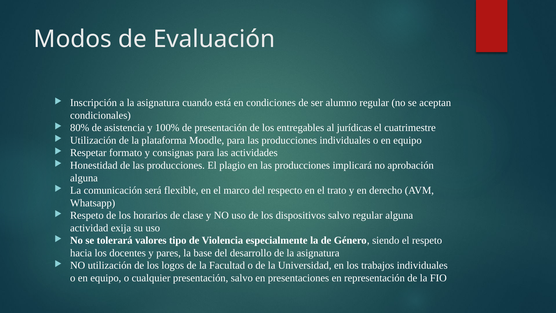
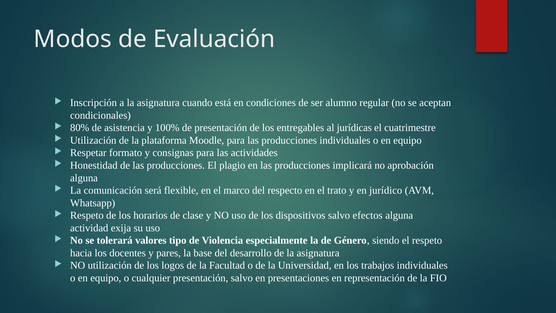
derecho: derecho -> jurídico (386, 190)
salvo regular: regular -> efectos (368, 215)
